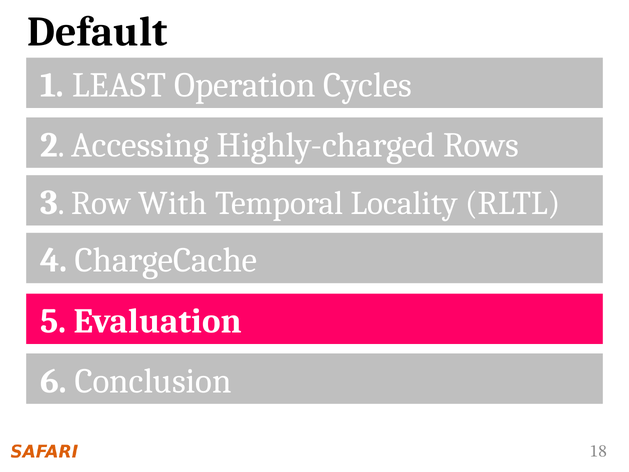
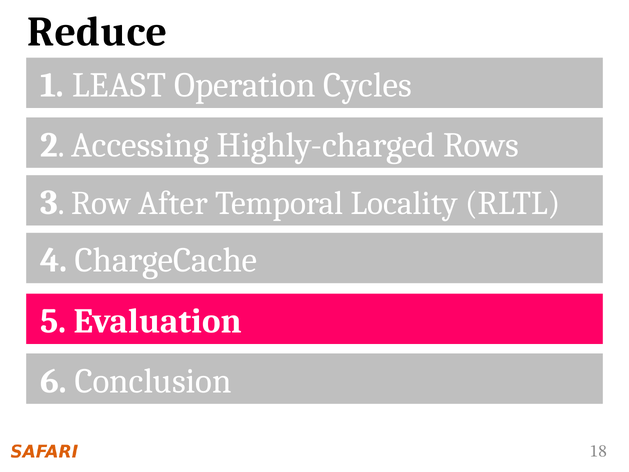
Default: Default -> Reduce (97, 32)
With: With -> After (173, 203)
